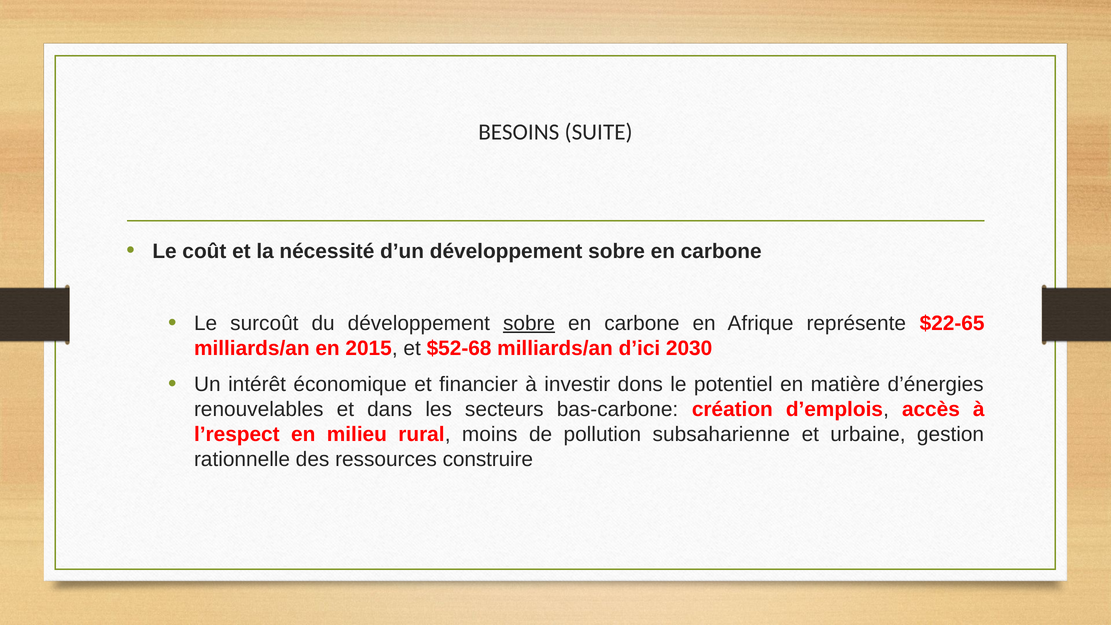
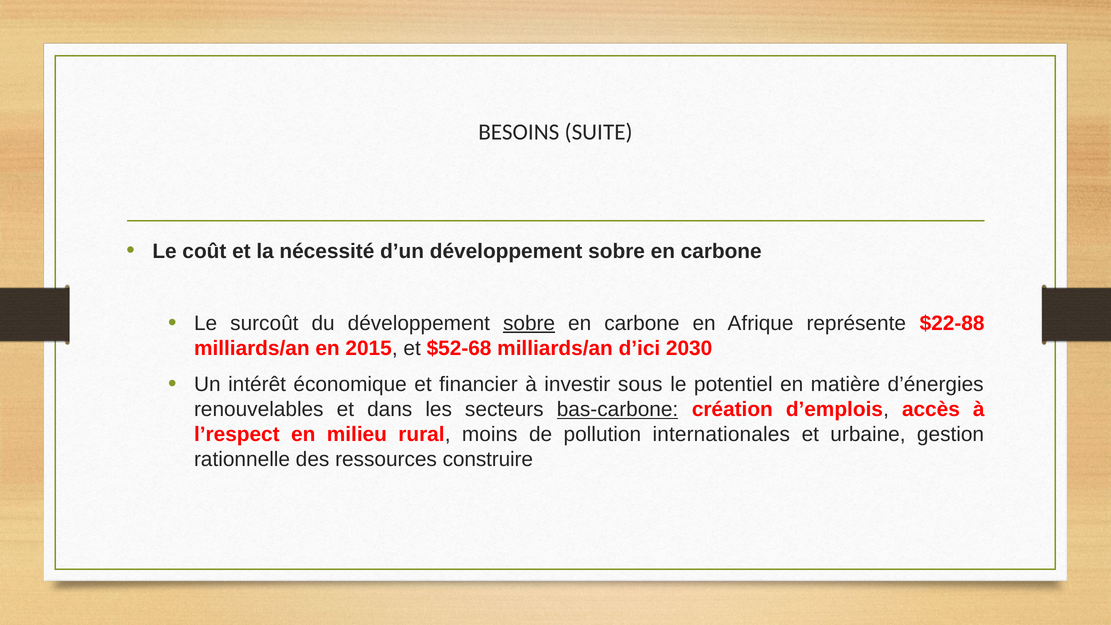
$22-65: $22-65 -> $22-88 (952, 323)
dons: dons -> sous (640, 384)
bas-carbone underline: none -> present (618, 409)
subsaharienne: subsaharienne -> internationales (721, 434)
